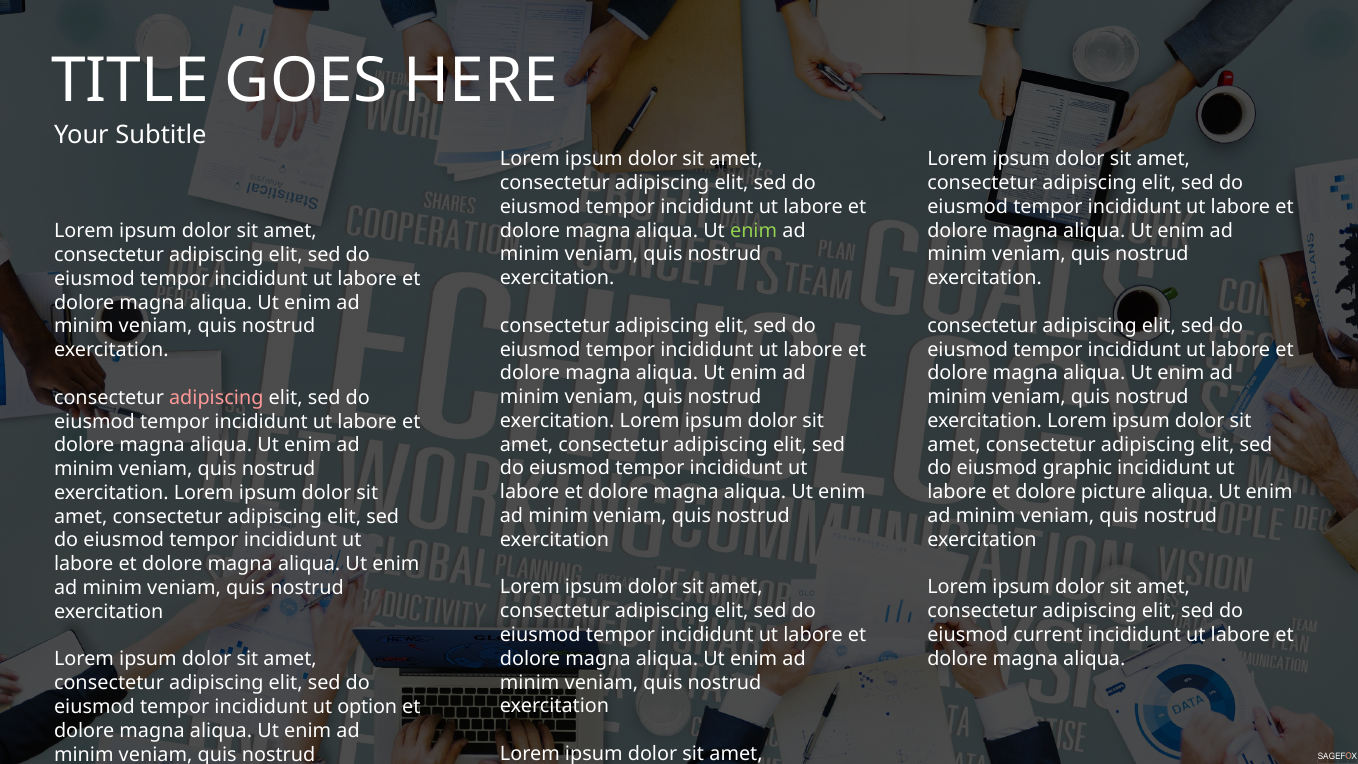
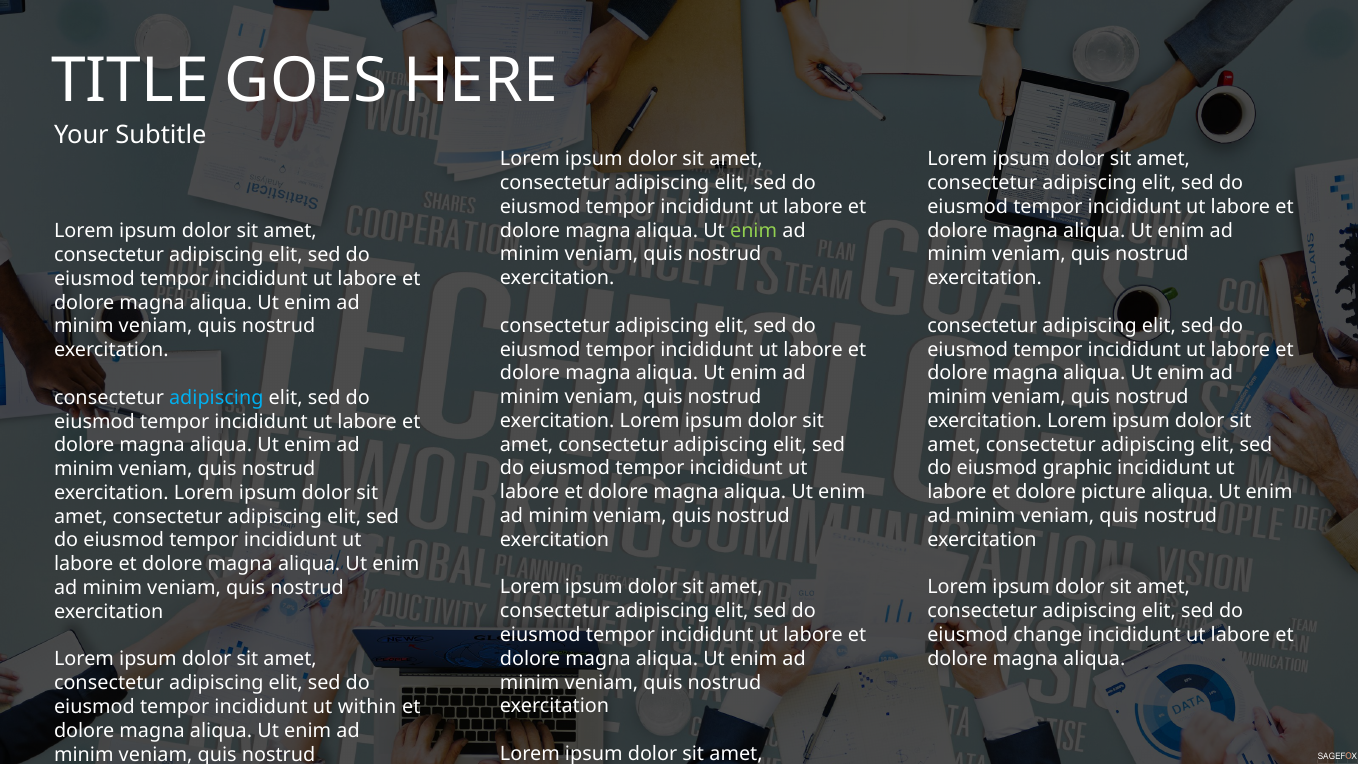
adipiscing colour: pink -> light blue (216, 398)
current: current -> change (1048, 635)
option: option -> within (367, 707)
